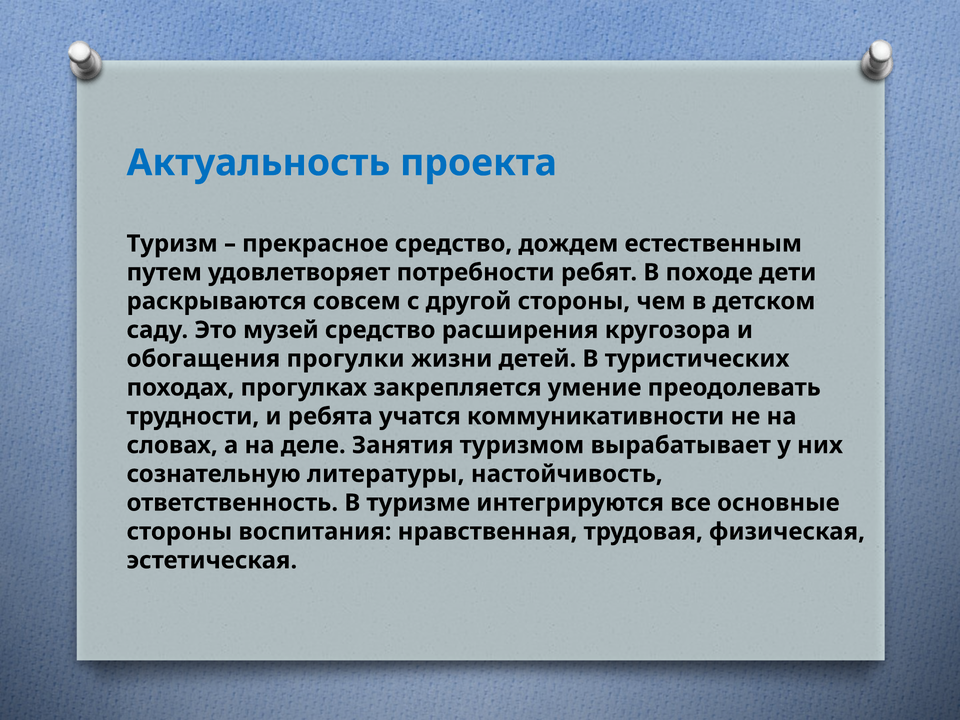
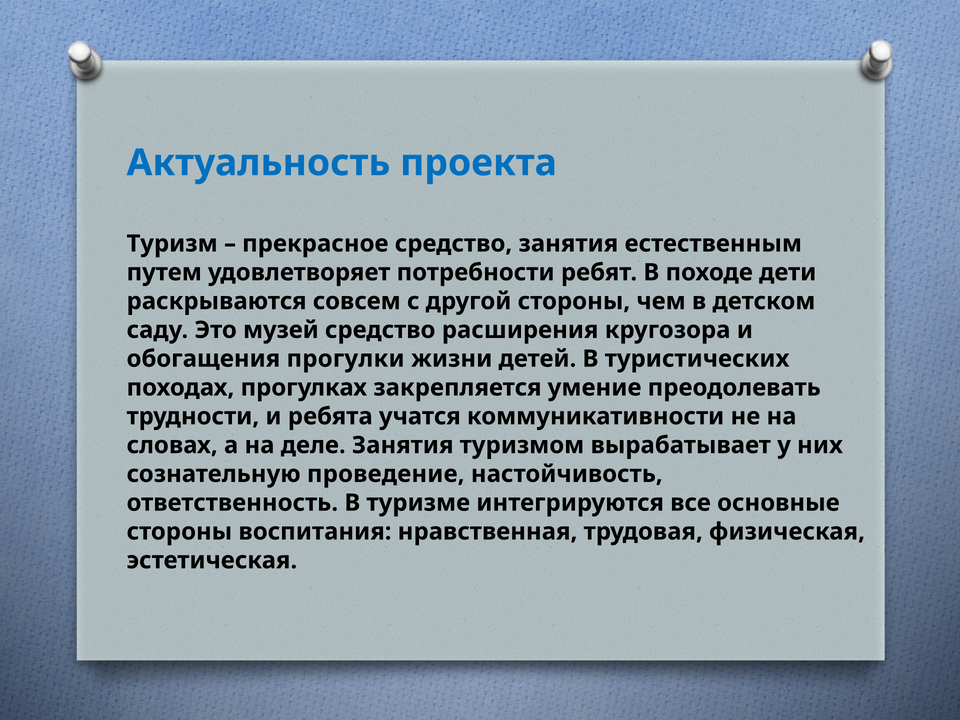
средство дождем: дождем -> занятия (568, 244)
литературы: литературы -> проведение (386, 474)
